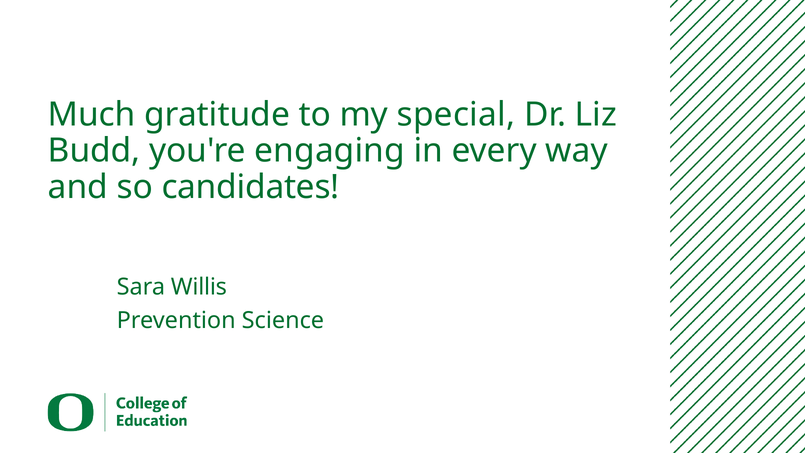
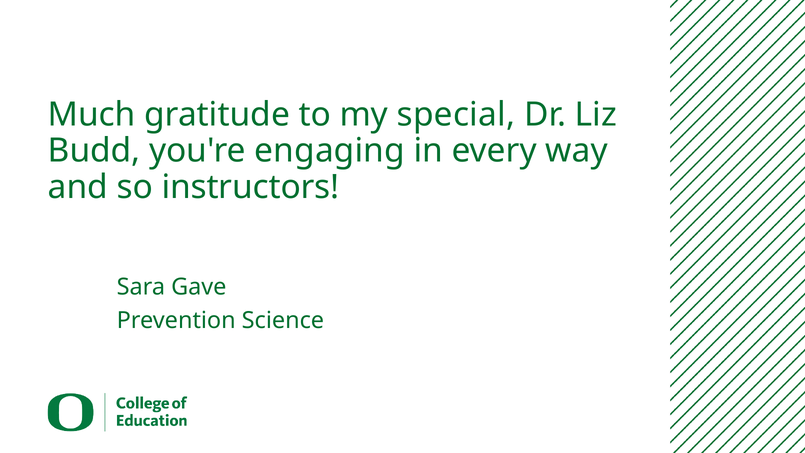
candidates: candidates -> instructors (250, 187)
Willis: Willis -> Gave (199, 287)
